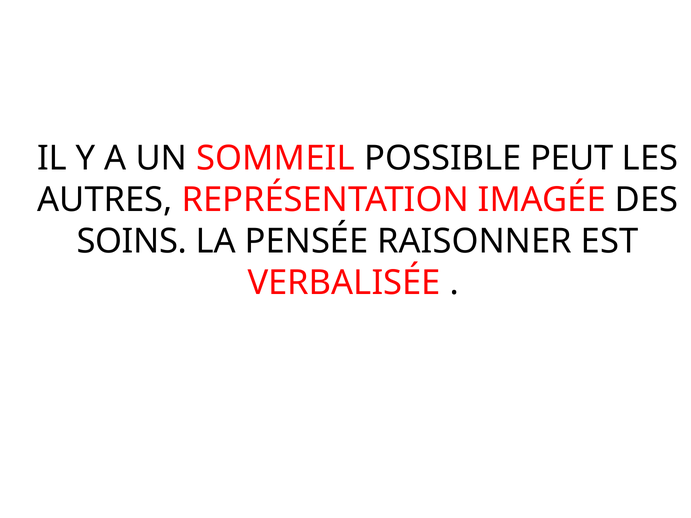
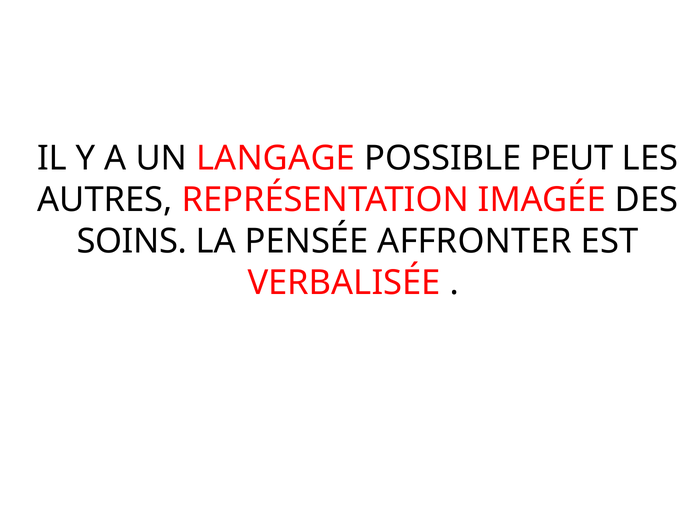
SOMMEIL: SOMMEIL -> LANGAGE (276, 158)
RAISONNER: RAISONNER -> AFFRONTER (475, 241)
